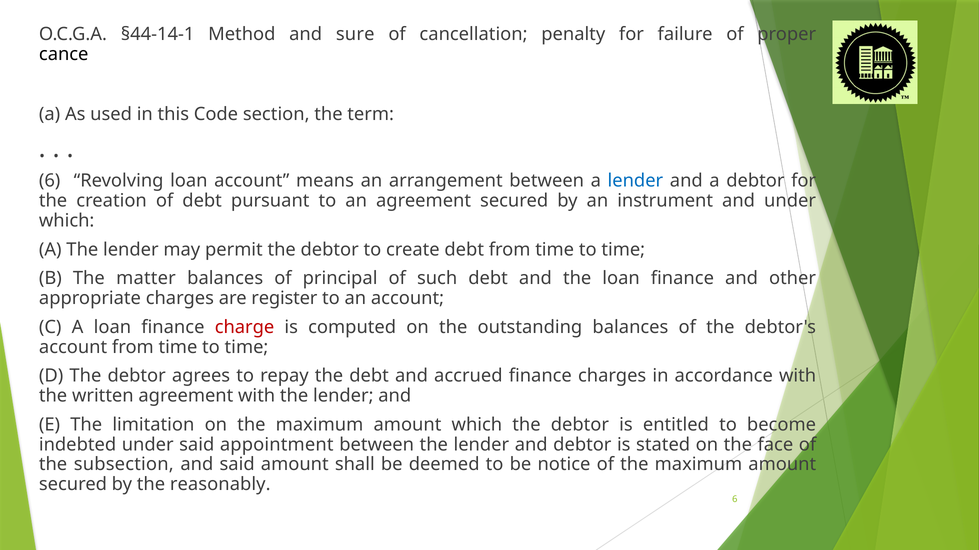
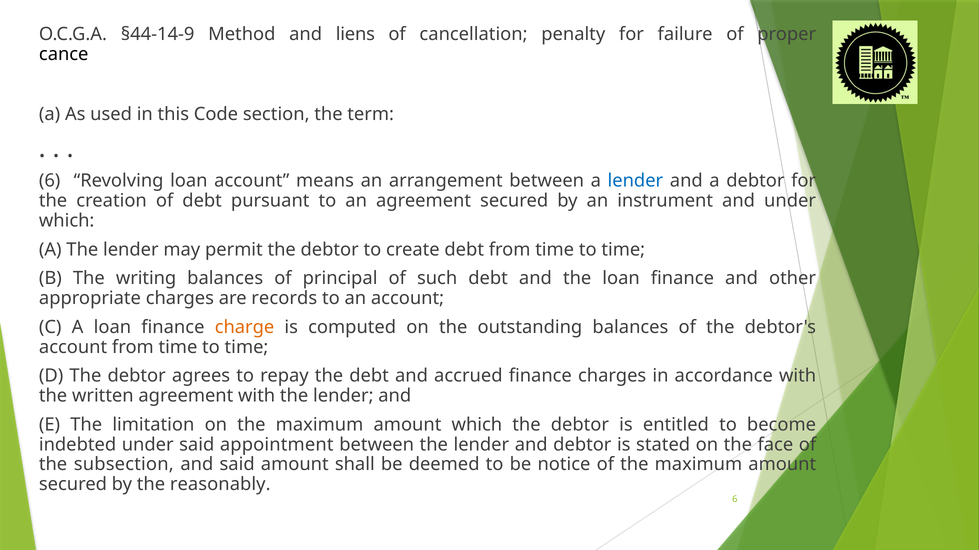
§44-14-1: §44-14-1 -> §44-14-9 (158, 34)
sure: sure -> liens (355, 34)
matter: matter -> writing (146, 279)
register: register -> records (284, 299)
charge colour: red -> orange (245, 328)
